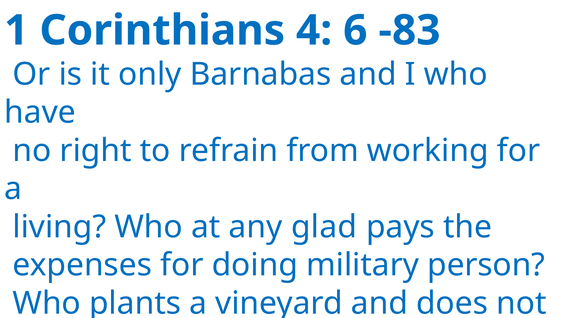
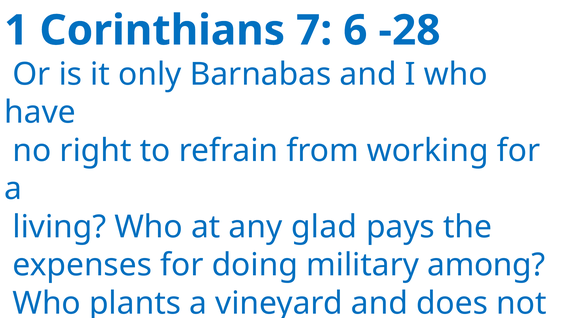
4: 4 -> 7 (314, 30)
-83: -83 -> -28 (409, 30)
person: person -> among (486, 265)
